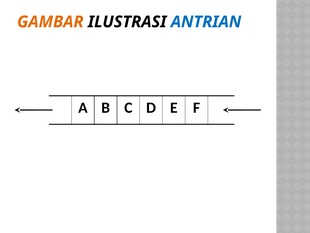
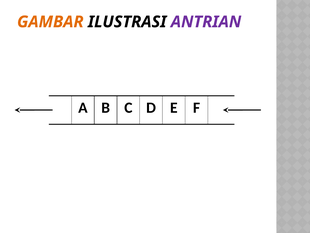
ANTRIAN colour: blue -> purple (206, 22)
